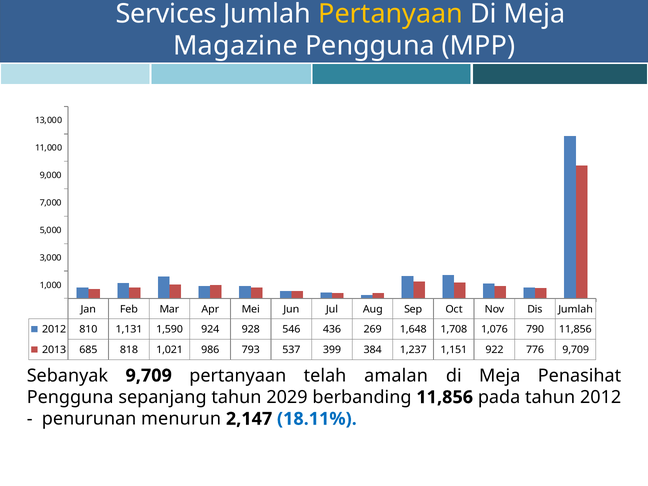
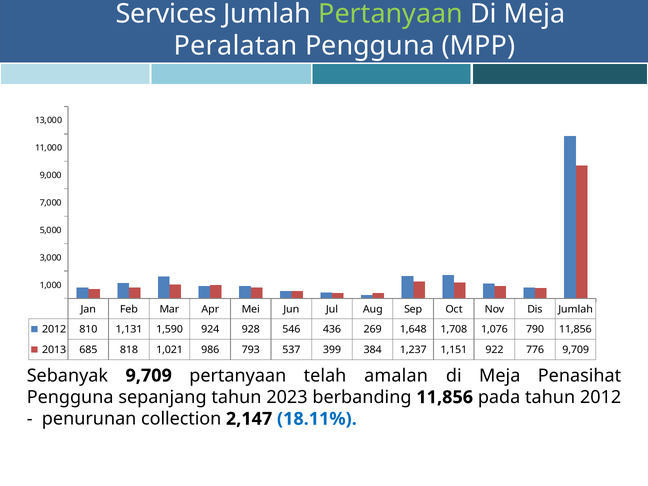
Pertanyaan colour: yellow -> light green (391, 14)
Magazine: Magazine -> Peralatan (236, 46)
2029: 2029 -> 2023 (287, 397)
menurun: menurun -> collection (181, 419)
